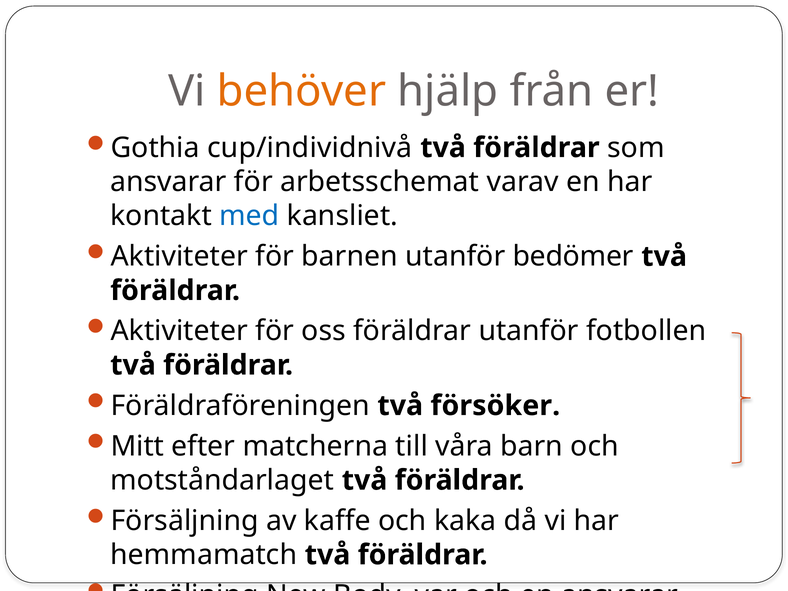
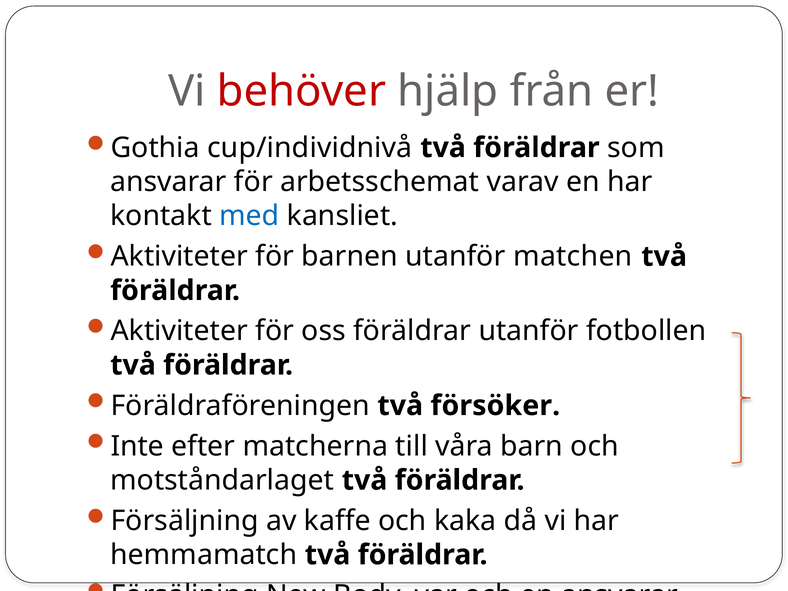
behöver colour: orange -> red (301, 91)
bedömer: bedömer -> matchen (573, 256)
Mitt: Mitt -> Inte (137, 446)
